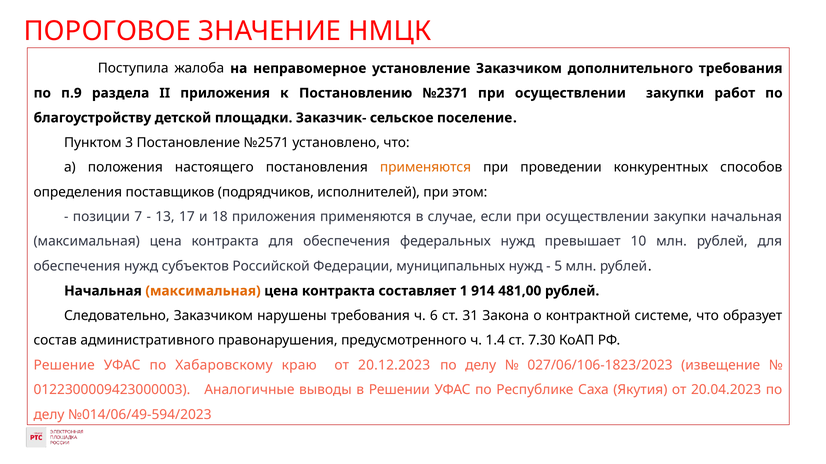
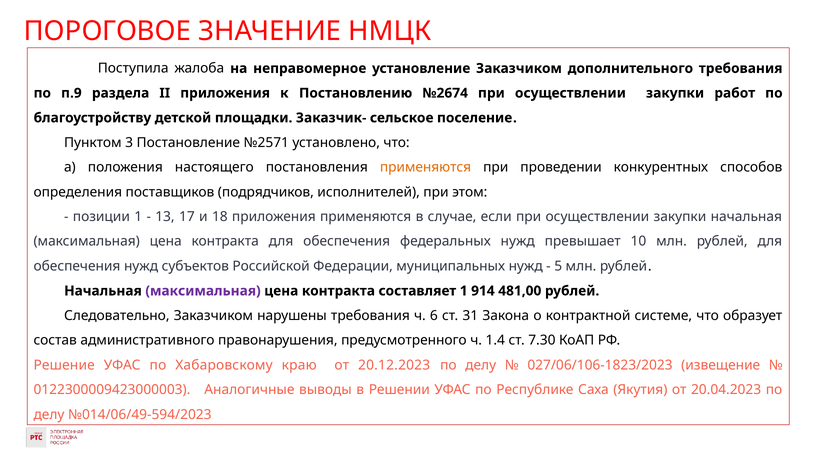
№2371: №2371 -> №2674 (445, 93)
позиции 7: 7 -> 1 (138, 217)
максимальная colour: orange -> purple (203, 291)
